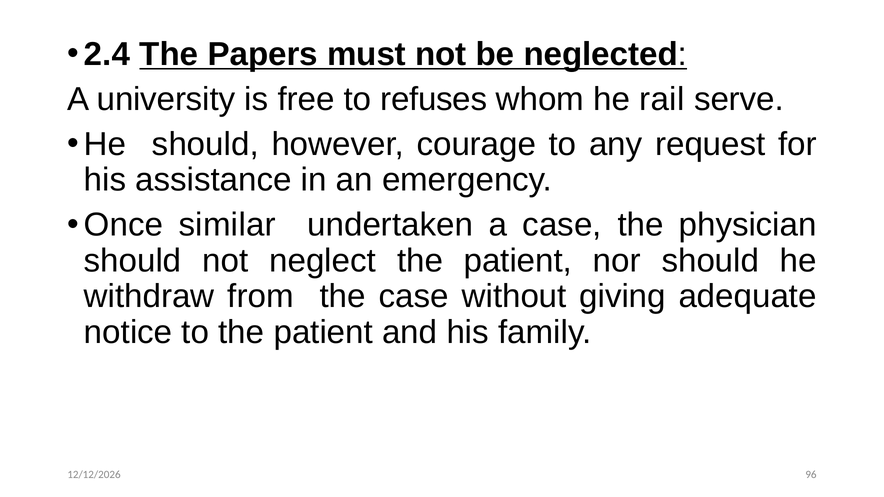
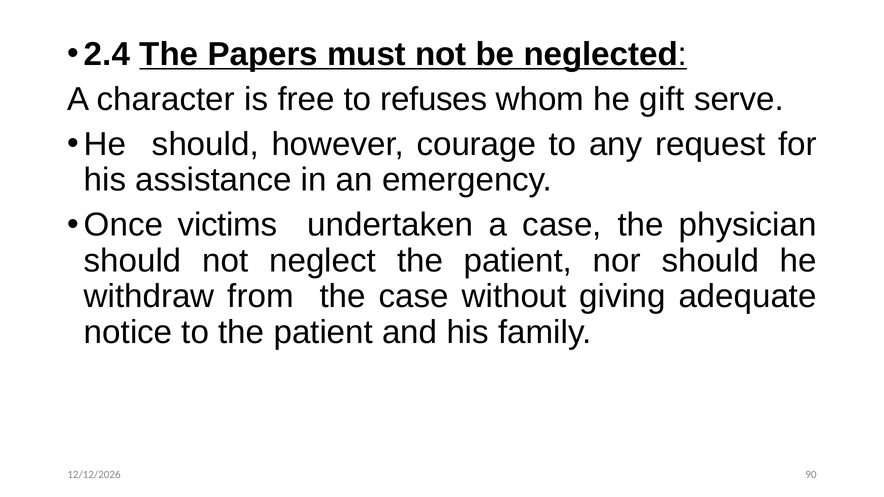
university: university -> character (166, 99)
rail: rail -> gift (662, 99)
similar: similar -> victims (228, 225)
96: 96 -> 90 (811, 475)
